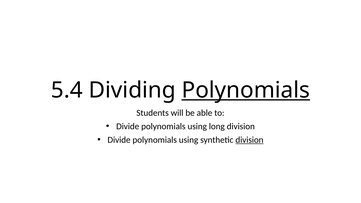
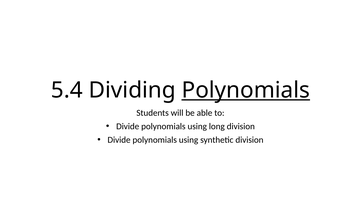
division underline: present -> none (249, 140)
